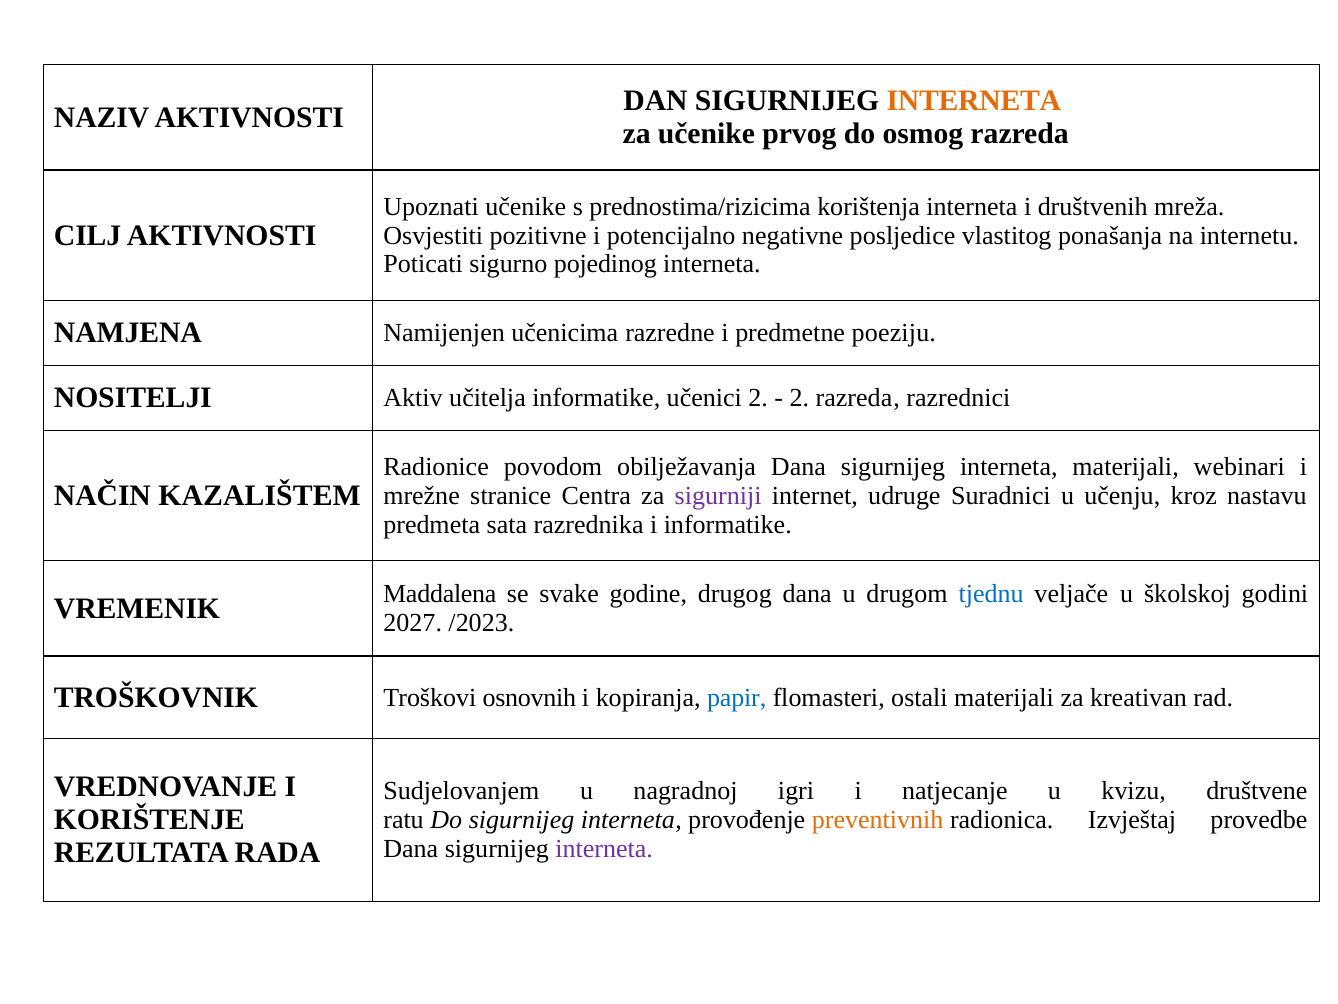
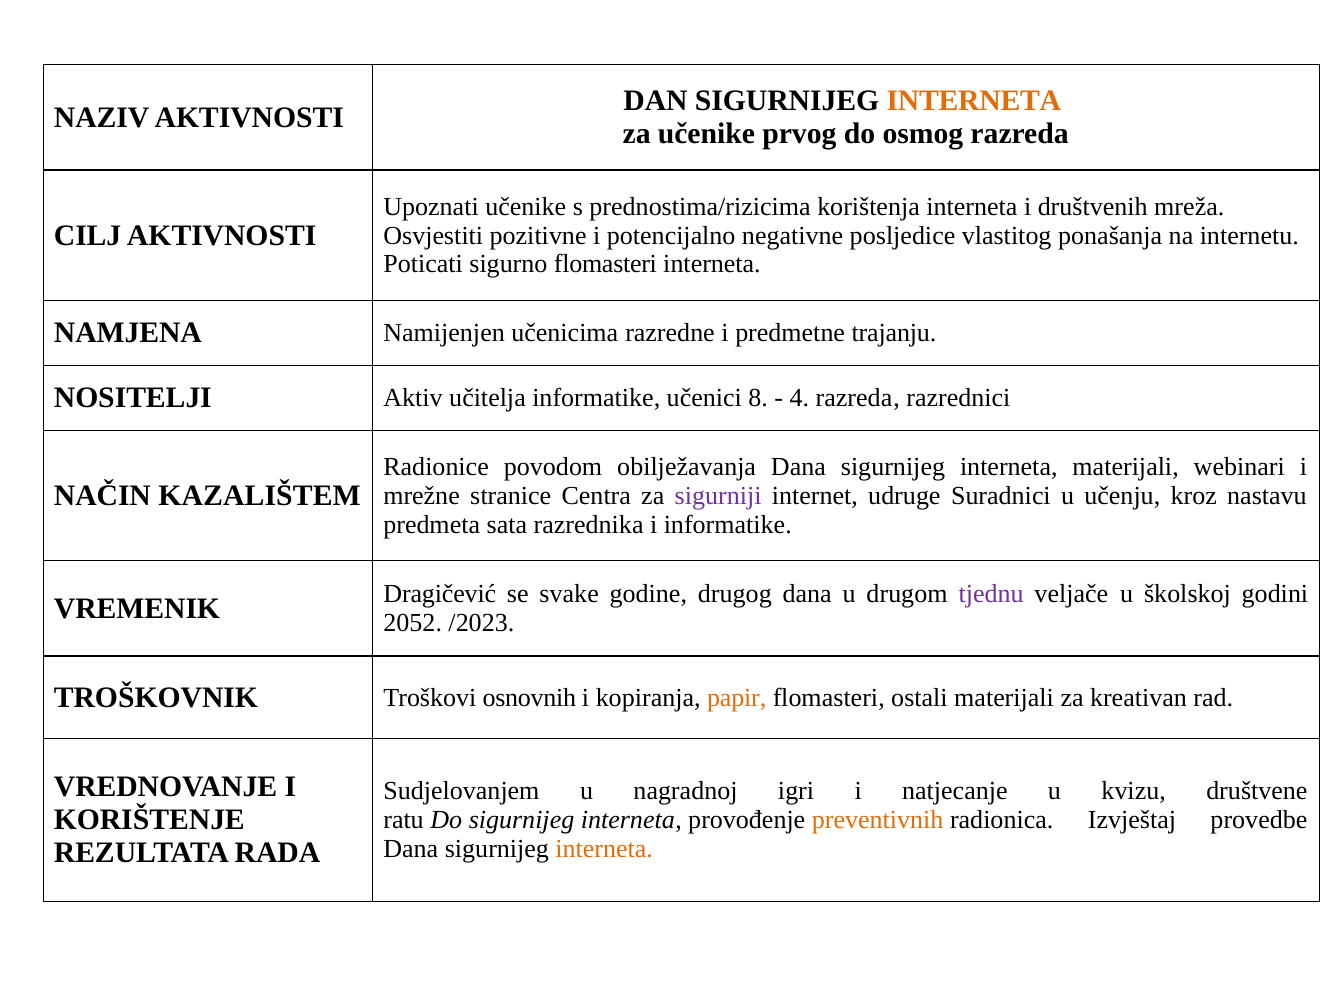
sigurno pojedinog: pojedinog -> flomasteri (605, 264)
poeziju: poeziju -> trajanju (894, 333)
učenici 2: 2 -> 8 (758, 398)
2: 2 -> 4 (799, 398)
Maddalena: Maddalena -> Dragičević (440, 594)
tjednu colour: blue -> purple (991, 594)
2027: 2027 -> 2052 (413, 623)
papir colour: blue -> orange (737, 697)
interneta colour: purple -> orange (604, 848)
